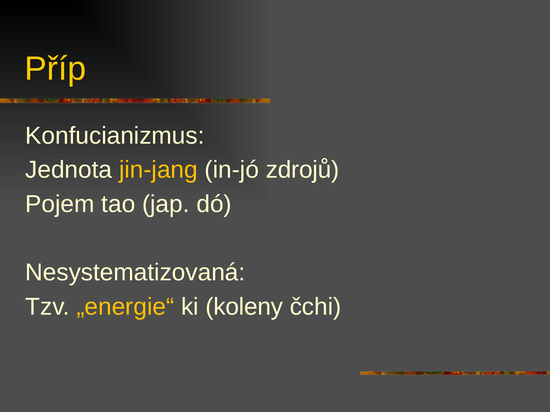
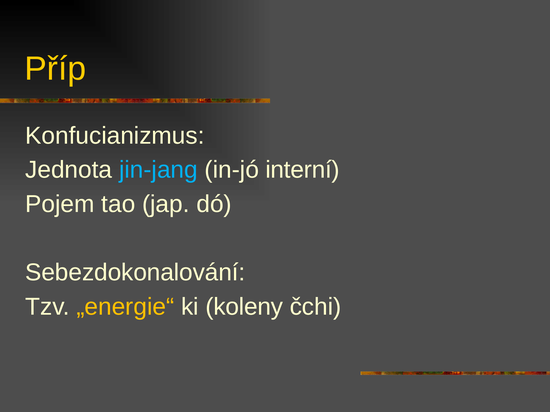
jin-jang colour: yellow -> light blue (158, 170)
zdrojů: zdrojů -> interní (303, 170)
Nesystematizovaná: Nesystematizovaná -> Sebezdokonalování (135, 273)
